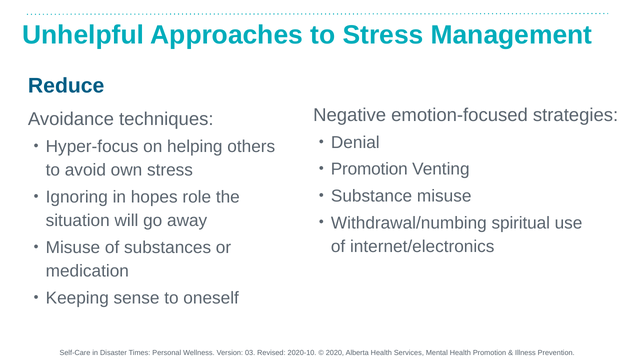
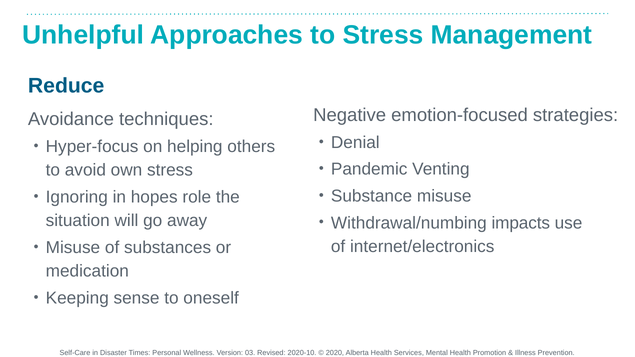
Promotion: Promotion -> Pandemic (369, 169)
spiritual: spiritual -> impacts (521, 223)
